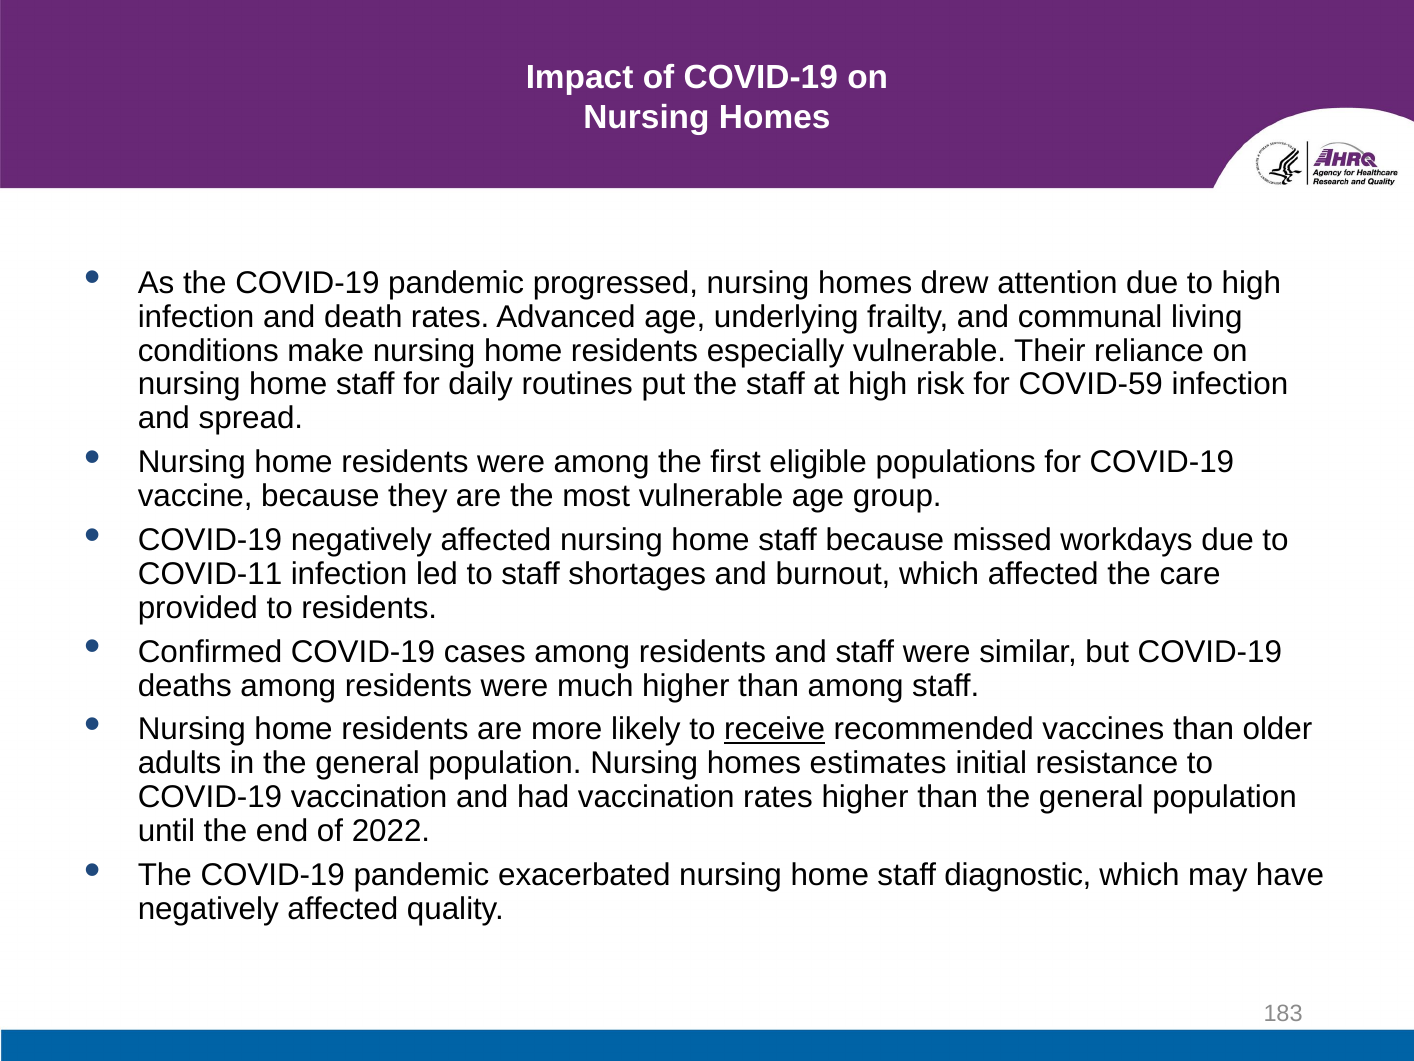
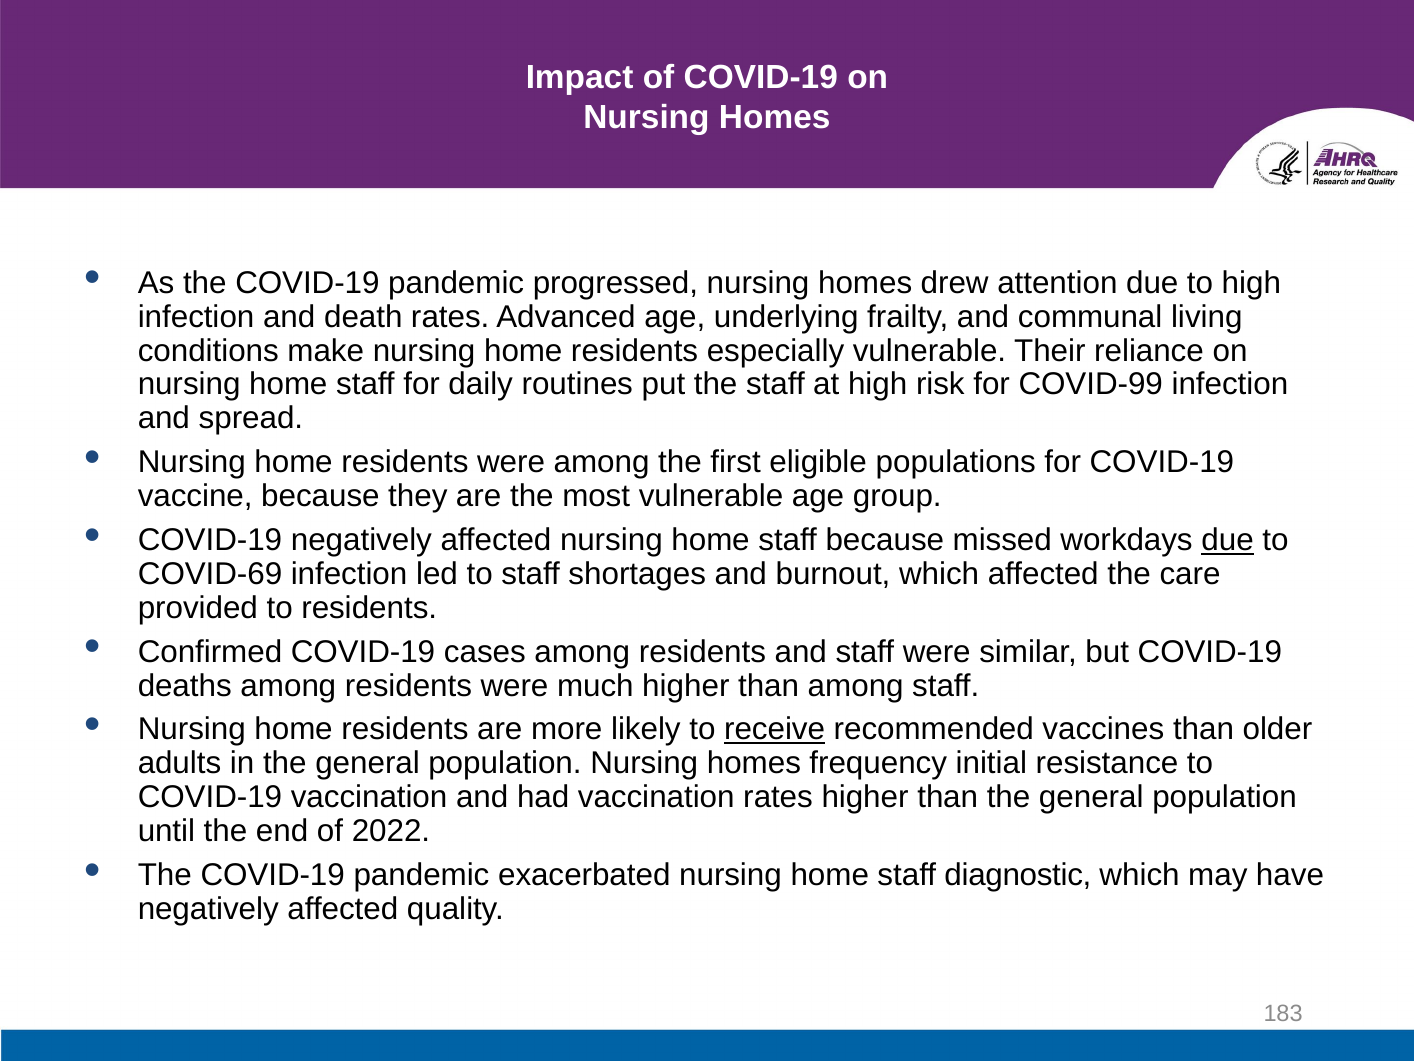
COVID-59: COVID-59 -> COVID-99 (1091, 384)
due underline: none -> present (1228, 540)
COVID-11: COVID-11 -> COVID-69 (210, 574)
estimates: estimates -> frequency (878, 763)
